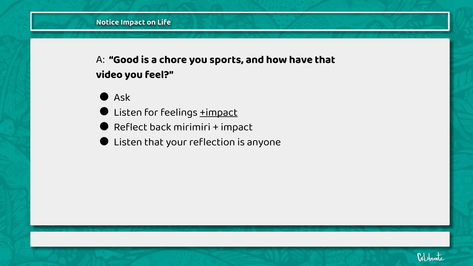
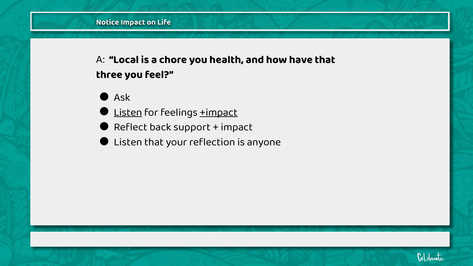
Good: Good -> Local (124, 59)
sports: sports -> health (226, 59)
video: video -> three (109, 74)
Listen underline: none -> present (128, 112)
back mirimiri: mirimiri -> support (192, 127)
